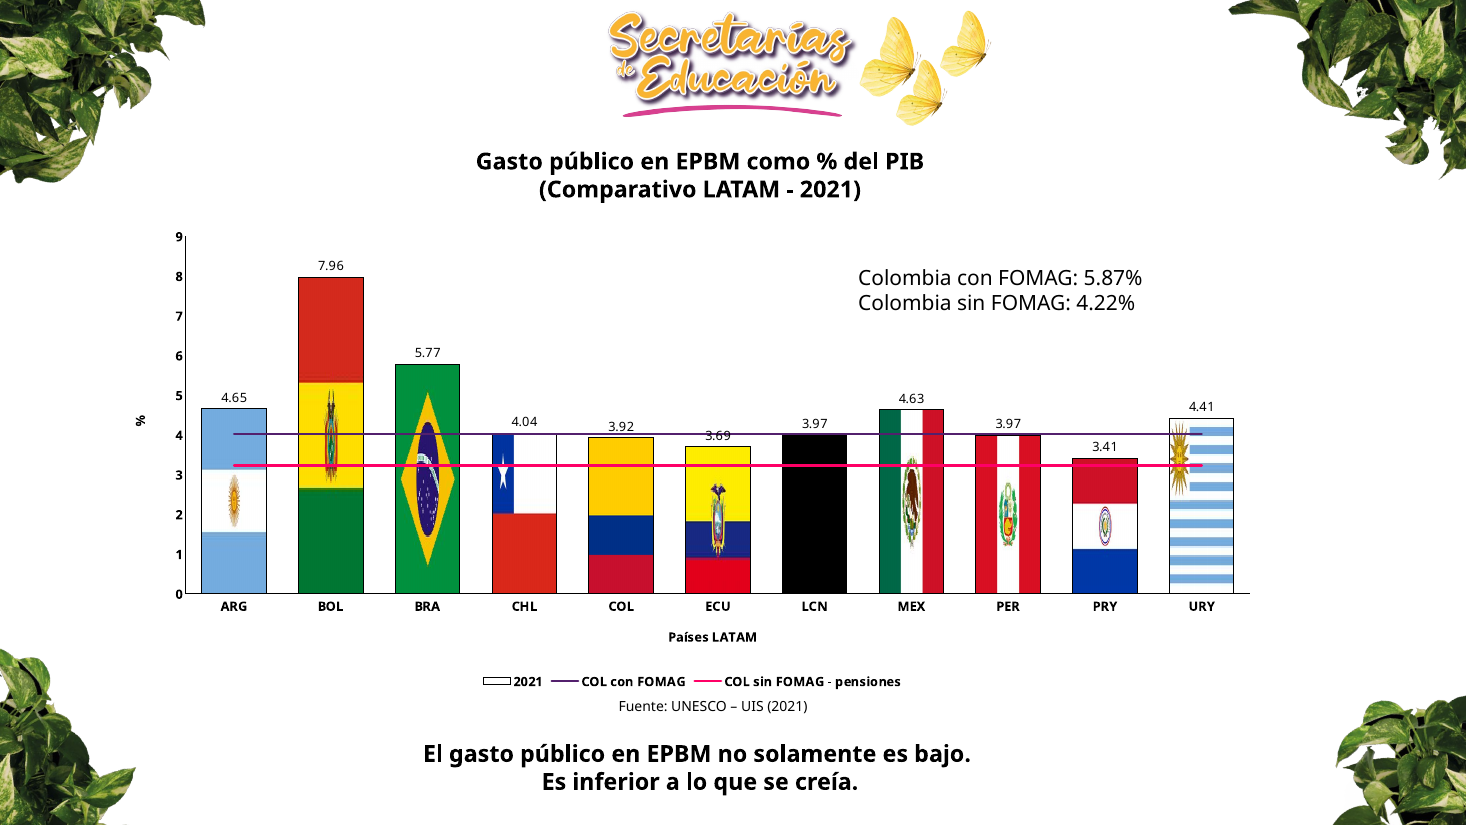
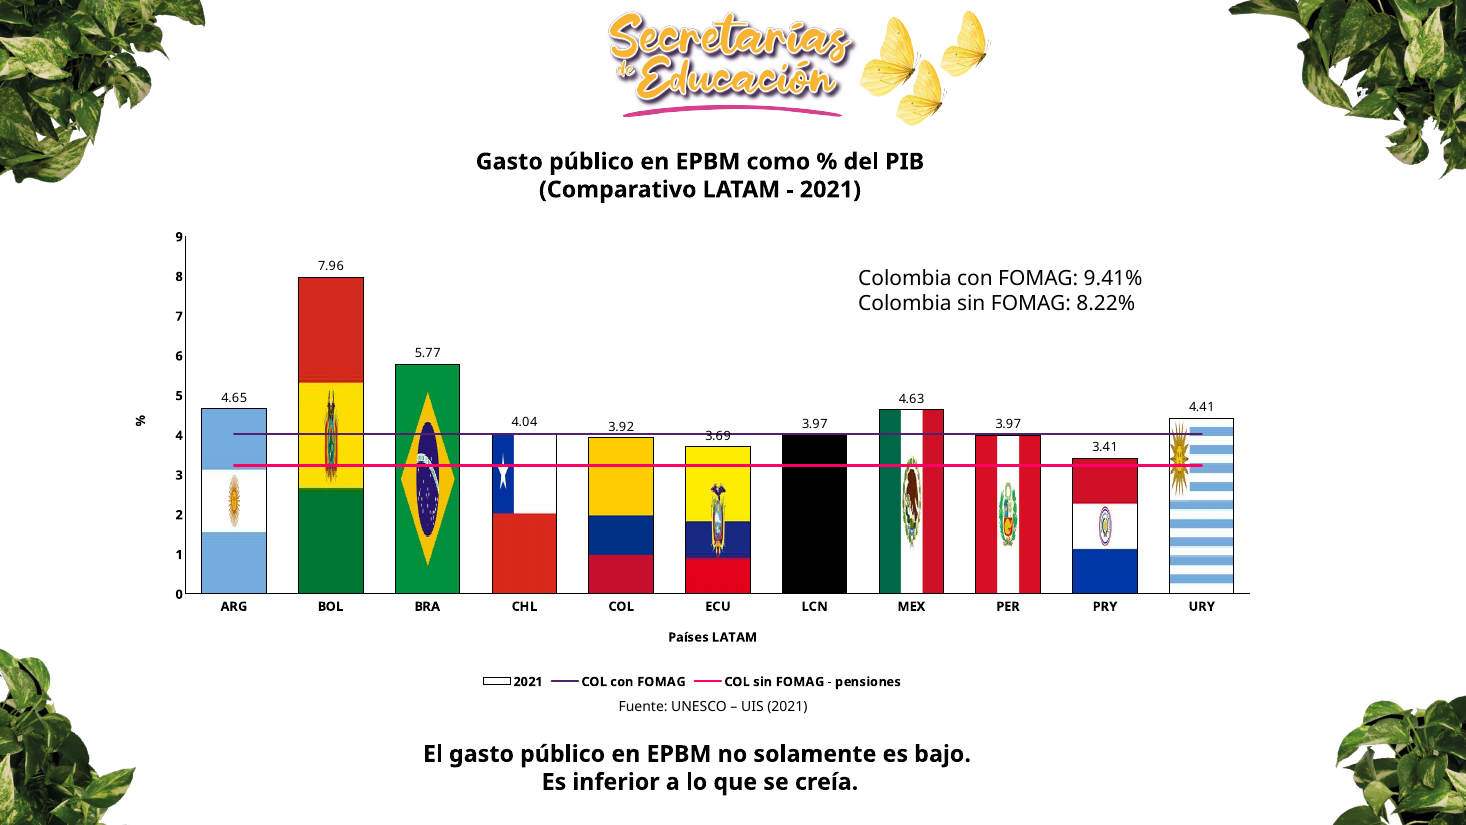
5.87%: 5.87% -> 9.41% (1113, 278)
4.22%: 4.22% -> 8.22% (1106, 303)
